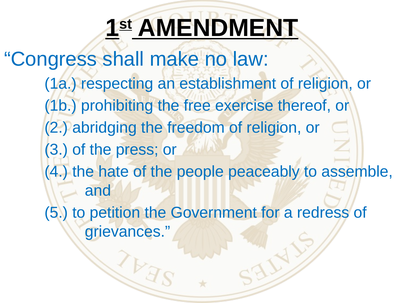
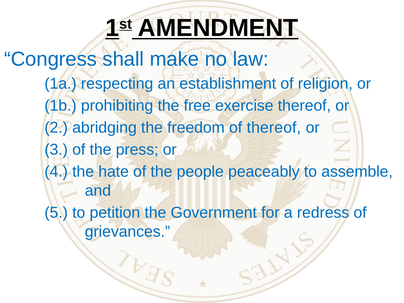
freedom of religion: religion -> thereof (274, 128)
